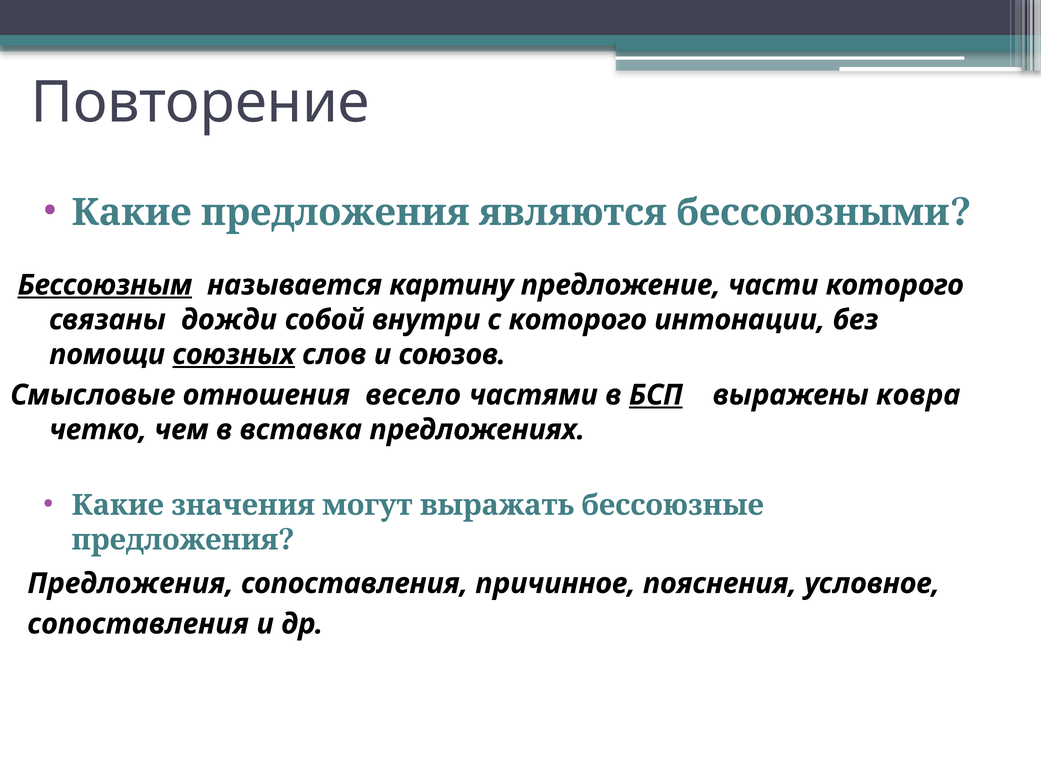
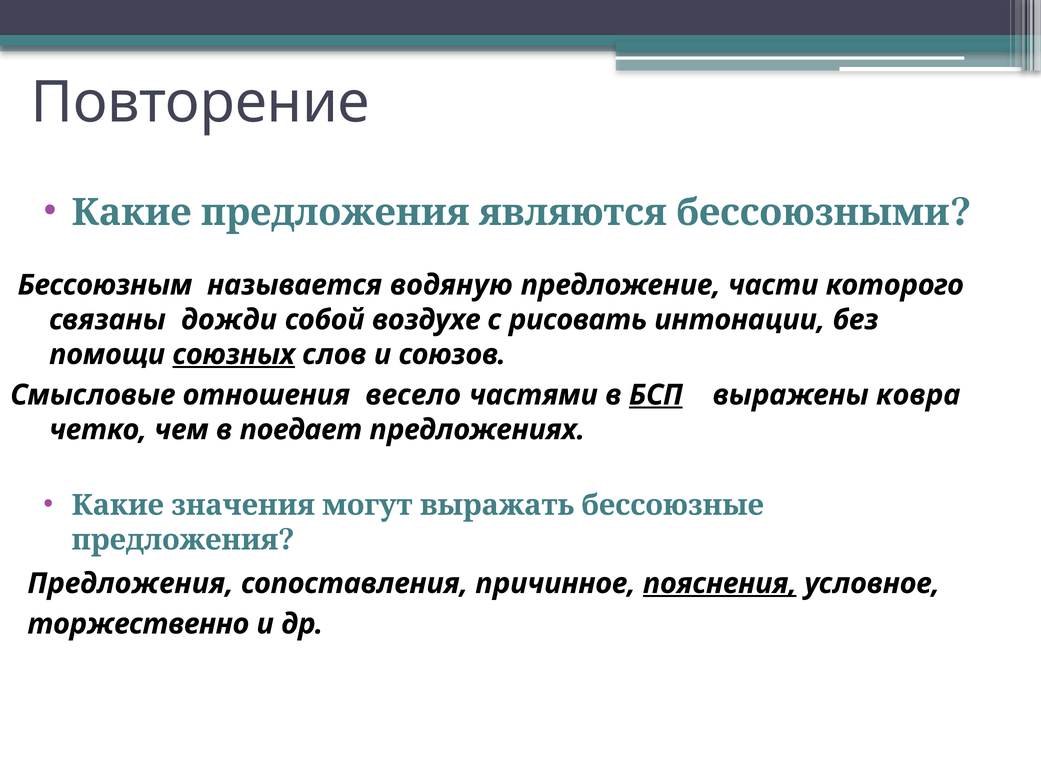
Бессоюзным underline: present -> none (105, 285)
картину: картину -> водяную (451, 285)
внутри: внутри -> воздухе (426, 320)
с которого: которого -> рисовать (578, 320)
вставка: вставка -> поедает (301, 430)
пояснения underline: none -> present (720, 583)
сопоставления: сопоставления -> торжественно (138, 624)
